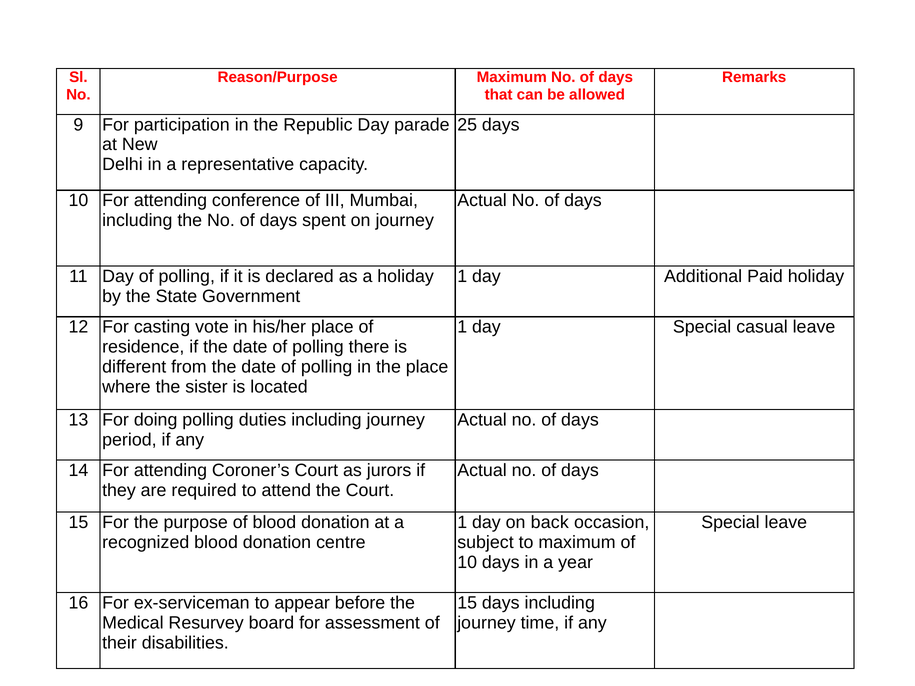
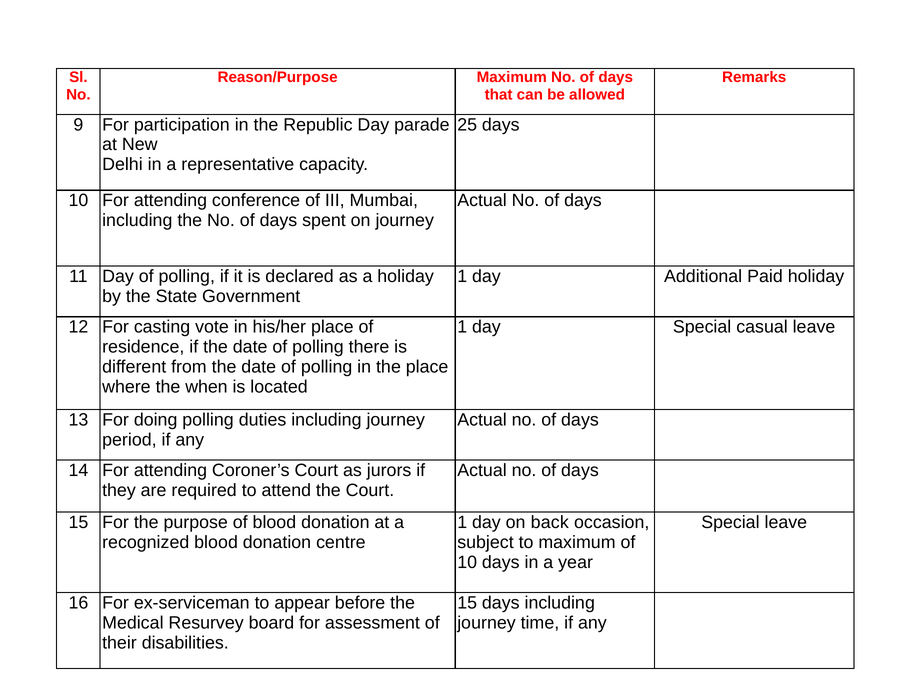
sister: sister -> when (206, 387)
